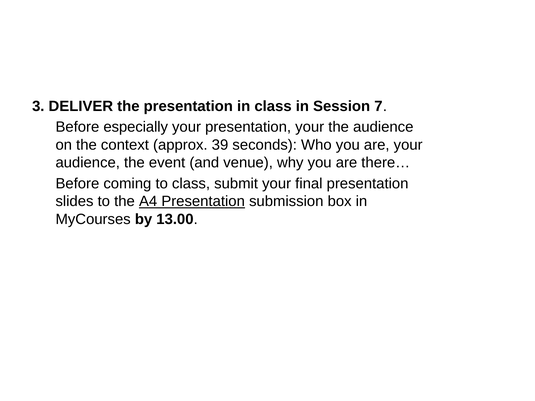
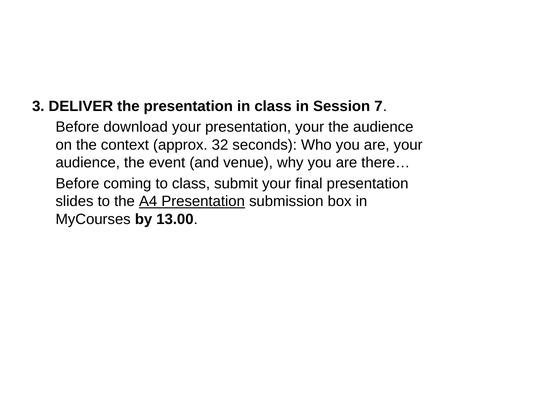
especially: especially -> download (136, 127)
39: 39 -> 32 (220, 145)
